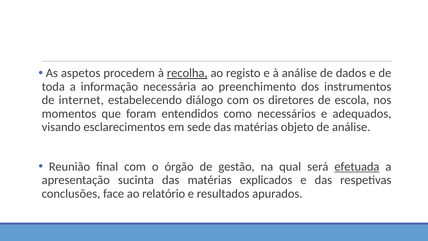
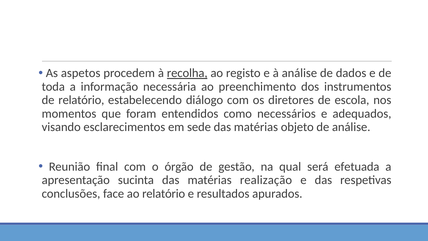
de internet: internet -> relatório (81, 100)
efetuada underline: present -> none (357, 166)
explicados: explicados -> realização (266, 180)
